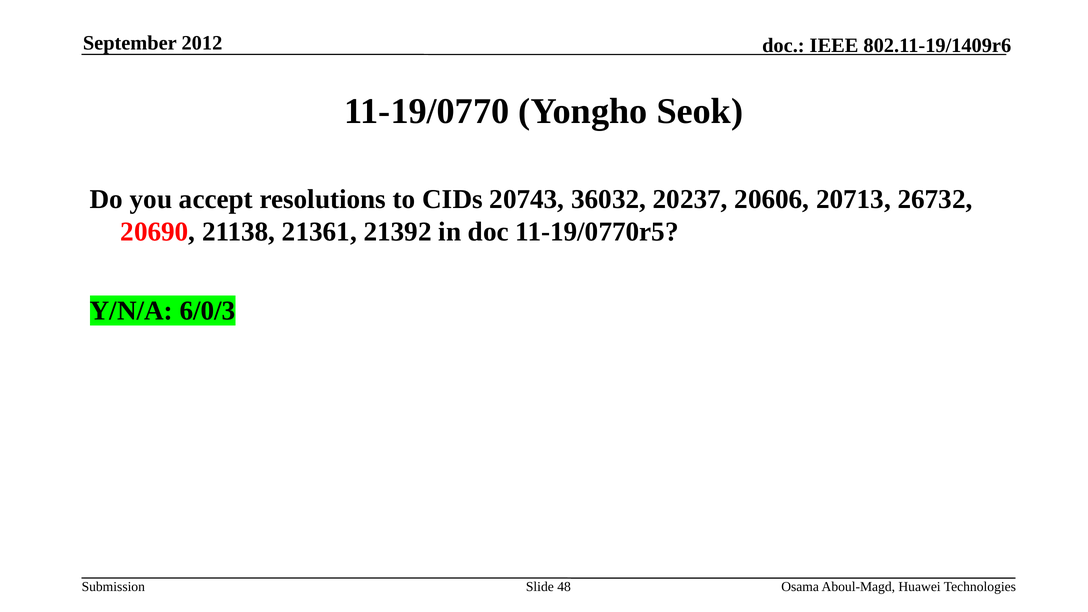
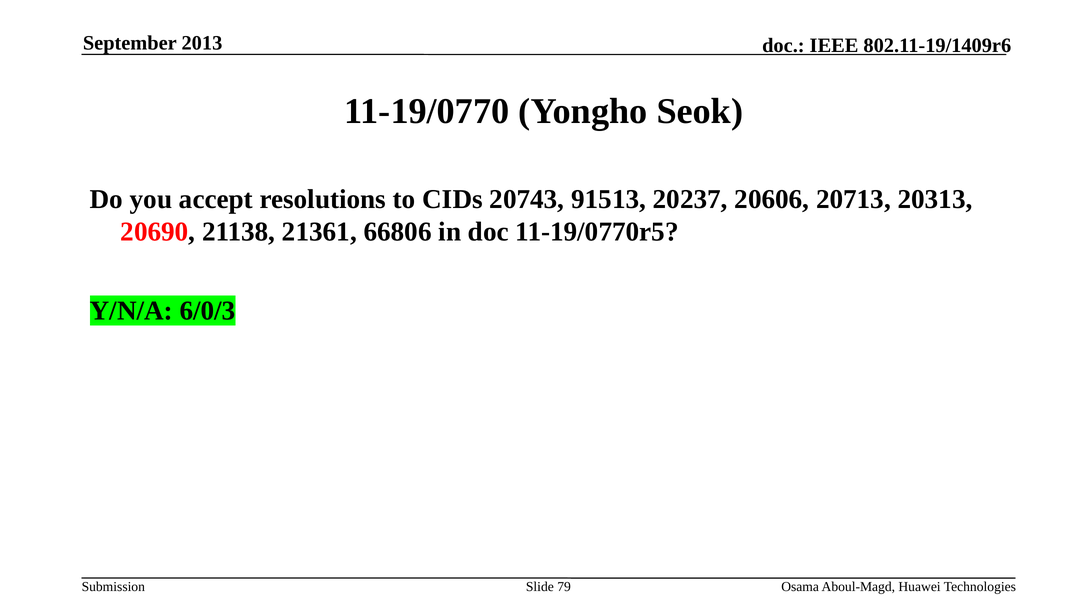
2012: 2012 -> 2013 (202, 43)
36032: 36032 -> 91513 (609, 199)
26732: 26732 -> 20313 (935, 199)
21392: 21392 -> 66806 (398, 232)
48: 48 -> 79 (564, 587)
